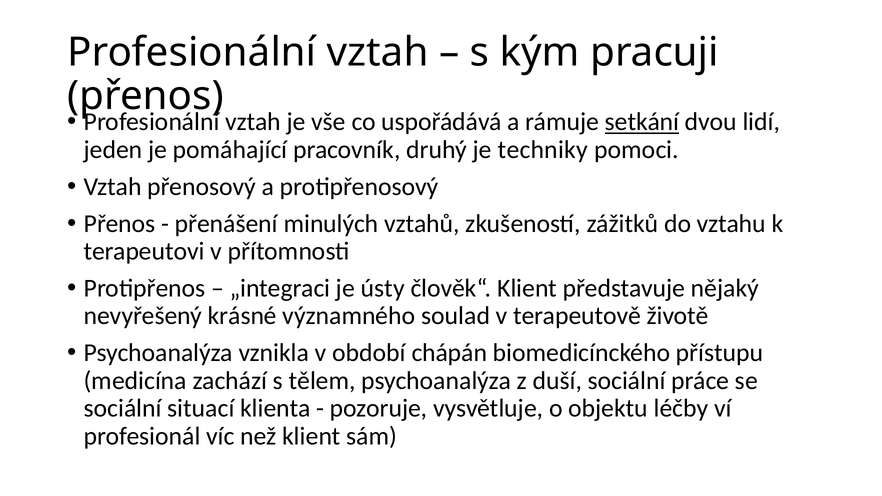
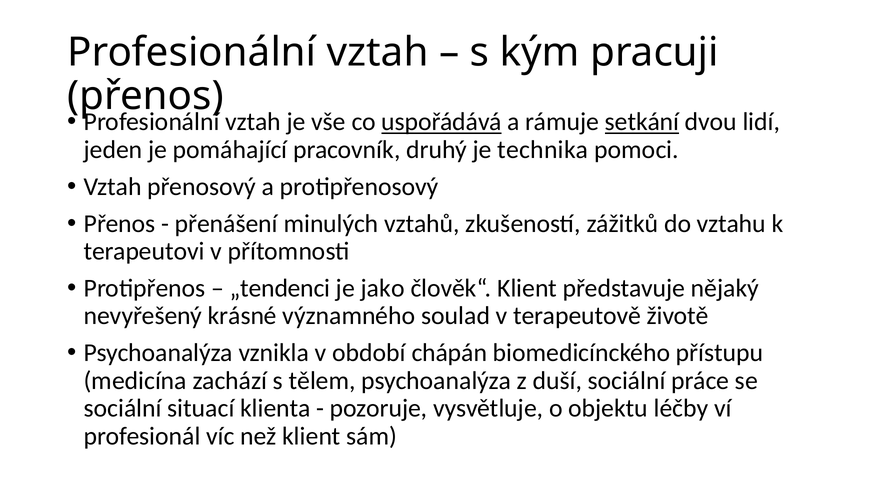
uspořádává underline: none -> present (442, 122)
techniky: techniky -> technika (543, 150)
„integraci: „integraci -> „tendenci (280, 288)
ústy: ústy -> jako (383, 288)
